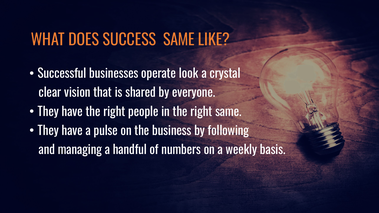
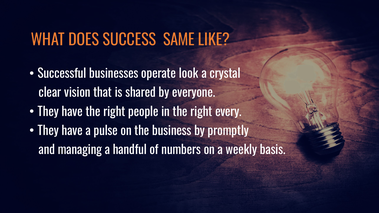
right same: same -> every (228, 112)
following: following -> promptly (228, 131)
